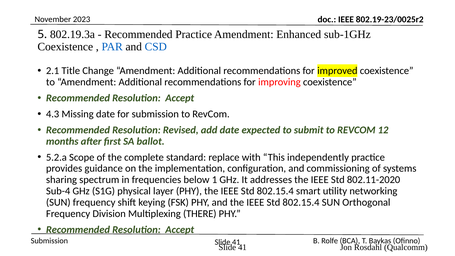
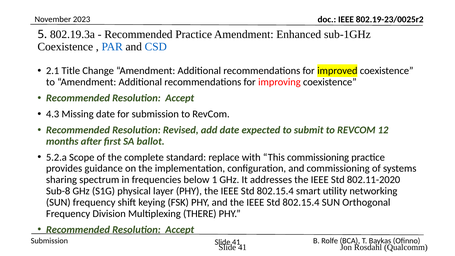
This independently: independently -> commissioning (318, 157)
Sub-4: Sub-4 -> Sub-8 (58, 191)
